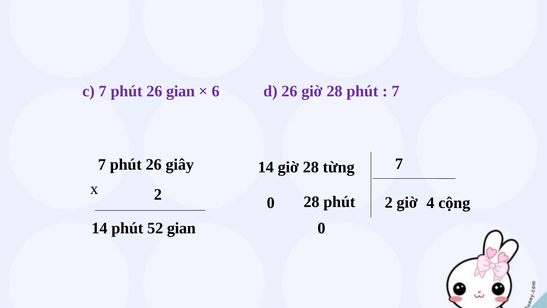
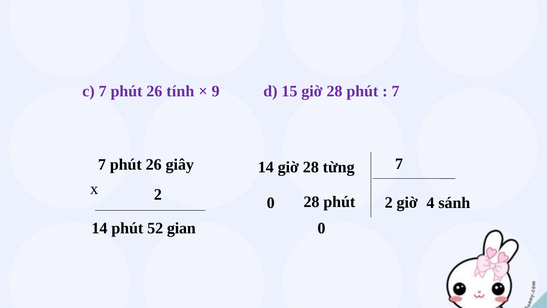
26 gian: gian -> tính (180, 91)
6: 6 -> 9 (216, 91)
d 26: 26 -> 15 (289, 91)
cộng: cộng -> sánh (454, 203)
